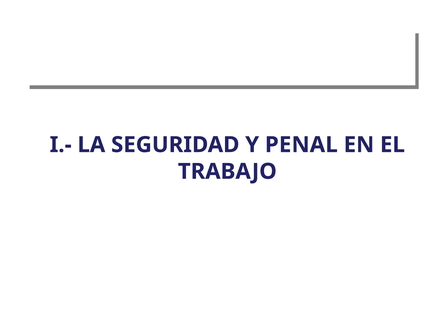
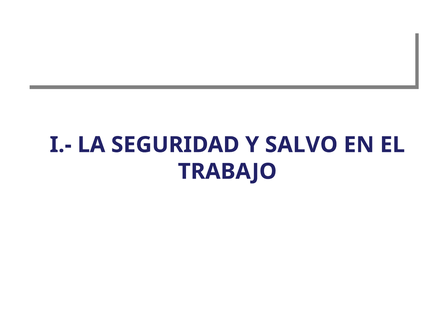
PENAL: PENAL -> SALVO (301, 145)
